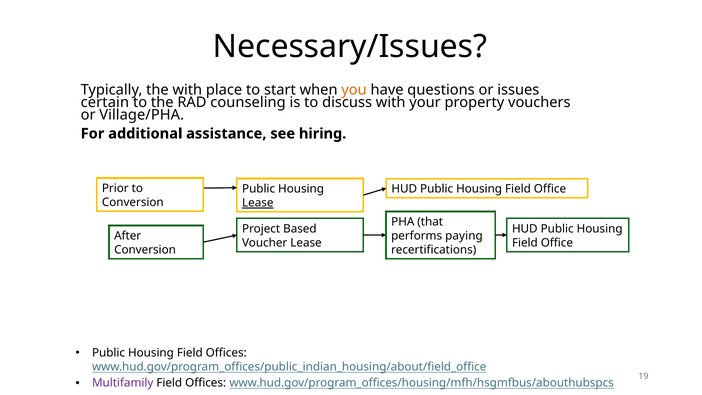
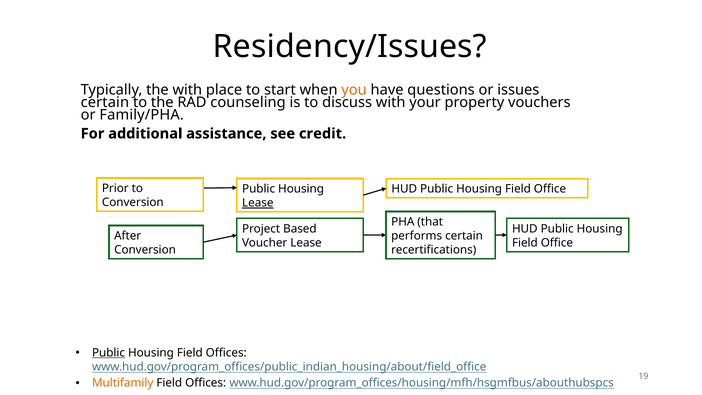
Necessary/Issues: Necessary/Issues -> Residency/Issues (350, 47)
Village/PHA: Village/PHA -> Family/PHA (142, 115)
hiring: hiring -> credit (323, 134)
performs paying: paying -> certain (464, 236)
Public underline: none -> present (109, 353)
Multifamily colour: purple -> orange (123, 383)
